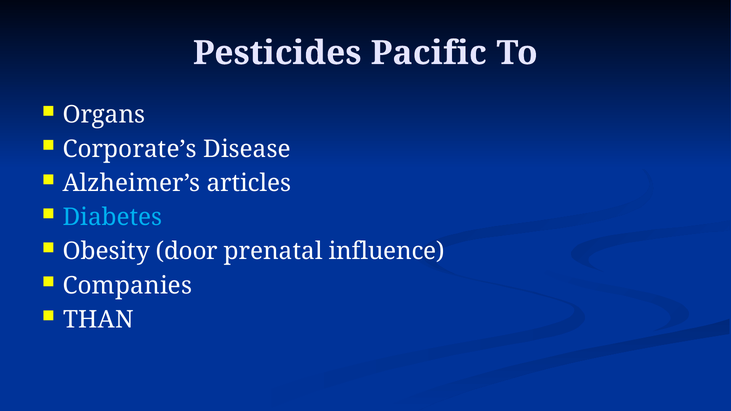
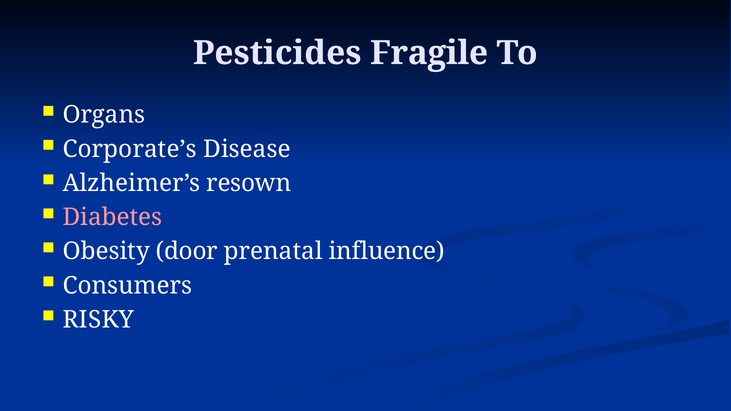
Pacific: Pacific -> Fragile (429, 53)
articles: articles -> resown (249, 183)
Diabetes colour: light blue -> pink (113, 217)
Companies: Companies -> Consumers (127, 286)
THAN: THAN -> RISKY (98, 320)
